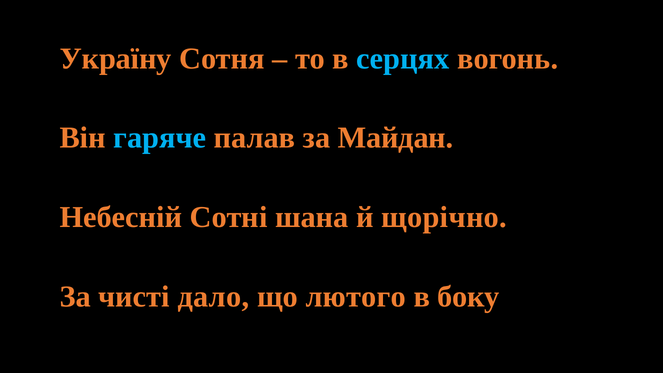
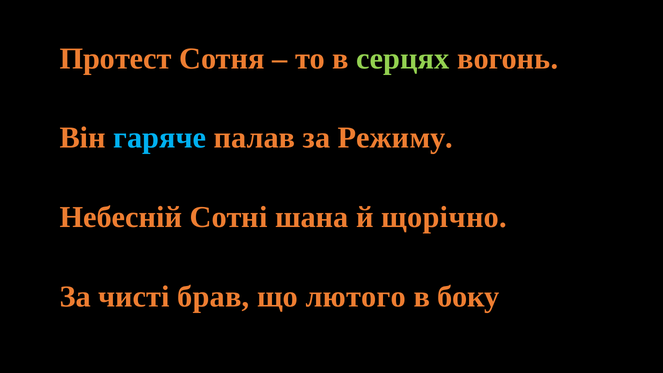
Україну: Україну -> Протест (116, 58)
серцях colour: light blue -> light green (403, 58)
Майдан: Майдан -> Режиму (395, 138)
дало: дало -> брав (213, 297)
